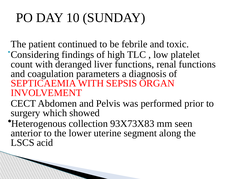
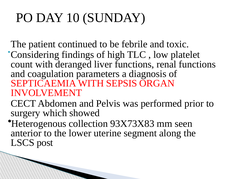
acid: acid -> post (45, 142)
